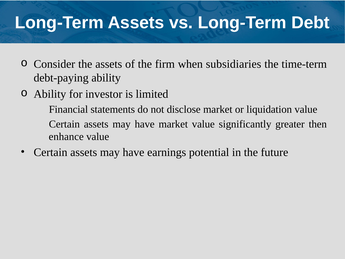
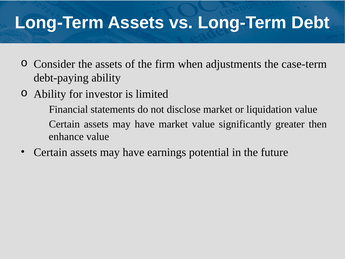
subsidiaries: subsidiaries -> adjustments (234, 64)
time-term: time-term -> case-term (304, 64)
